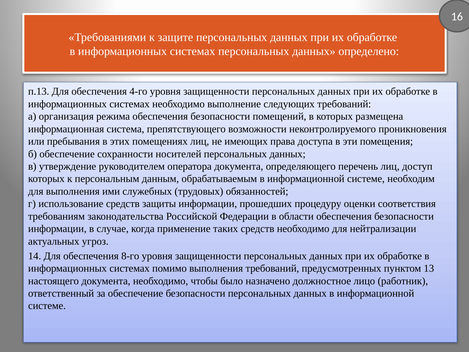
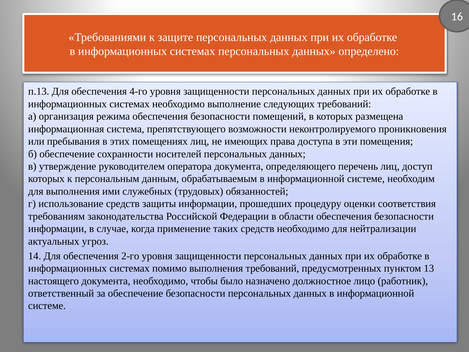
8-го: 8-го -> 2-го (130, 256)
